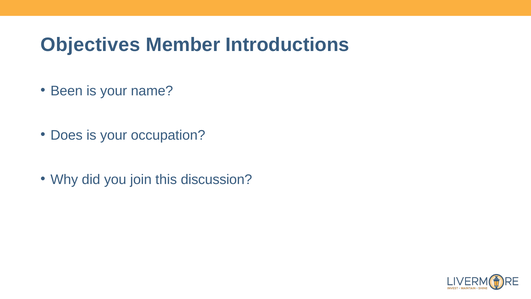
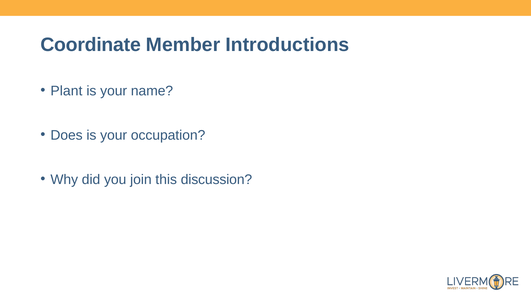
Objectives: Objectives -> Coordinate (91, 45)
Been: Been -> Plant (66, 91)
